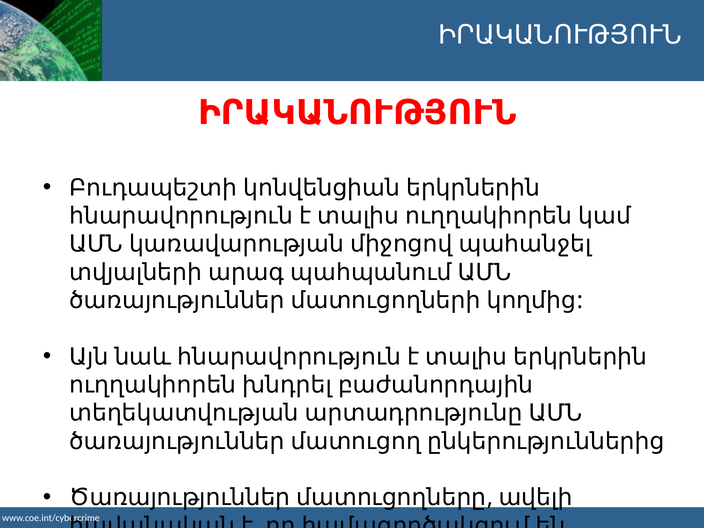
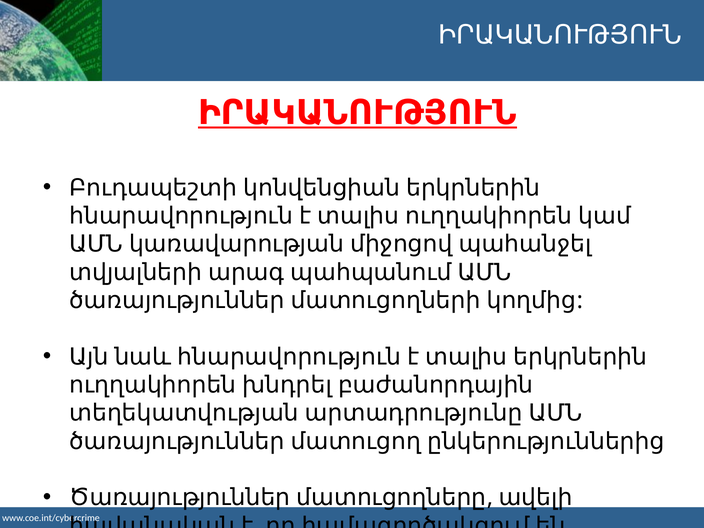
ԻՐԱԿԱՆՈՒԹՅՈՒՆ underline: none -> present (357, 113)
